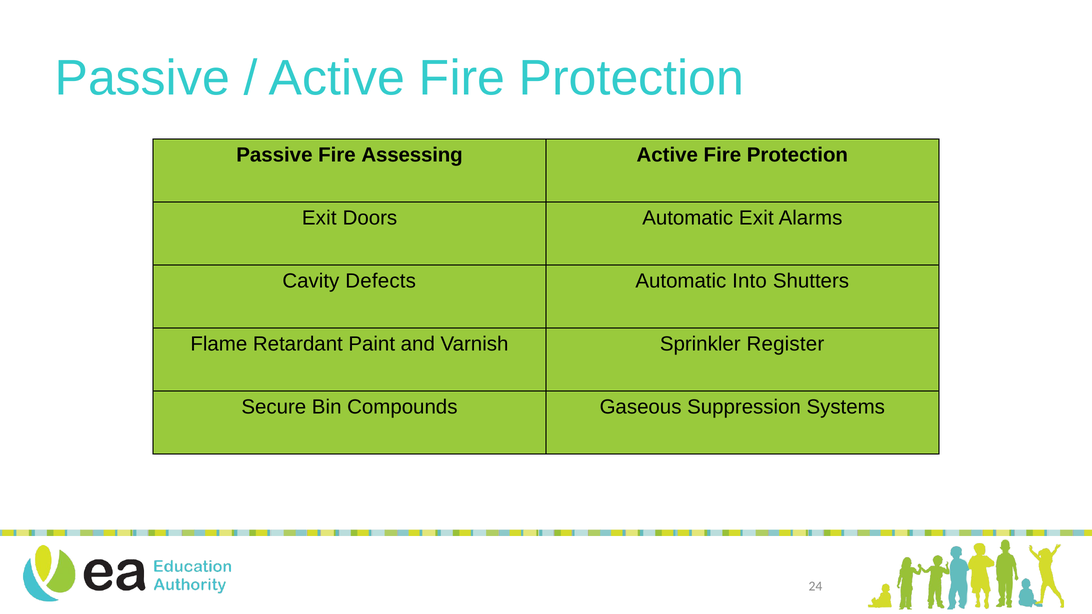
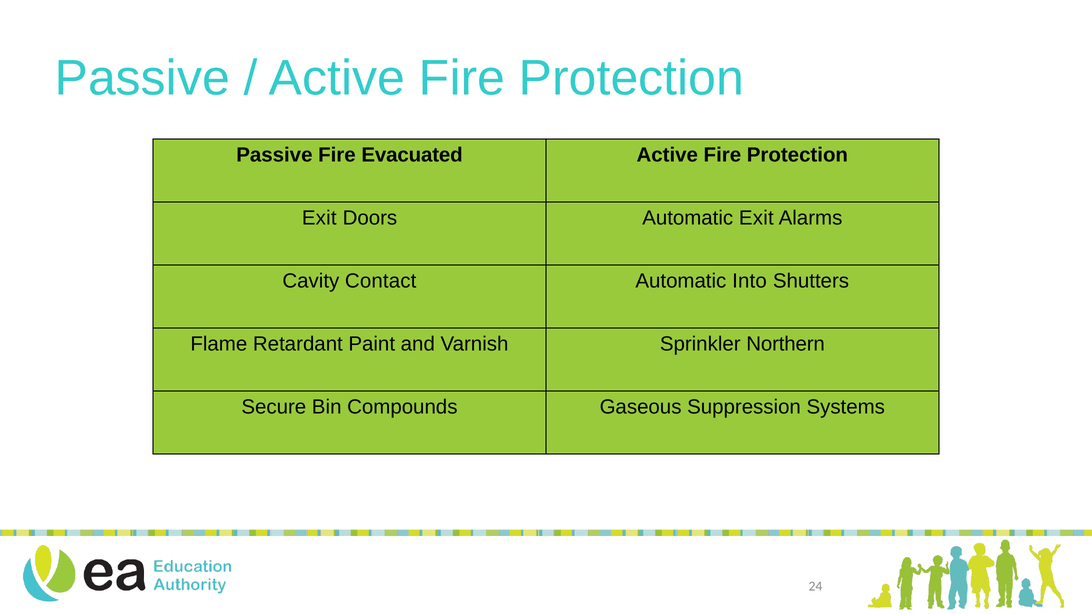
Assessing: Assessing -> Evacuated (412, 155)
Defects: Defects -> Contact (381, 281)
Register: Register -> Northern (786, 344)
